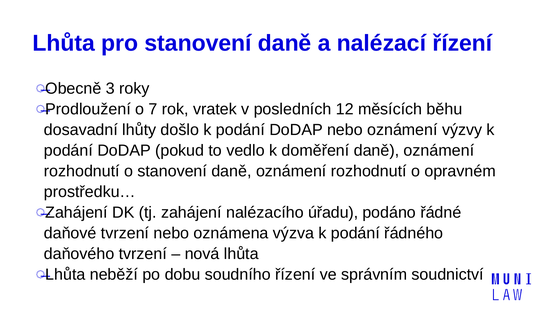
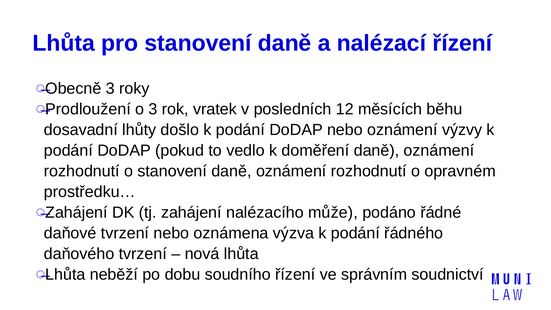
o 7: 7 -> 3 (153, 109)
úřadu: úřadu -> může (333, 213)
